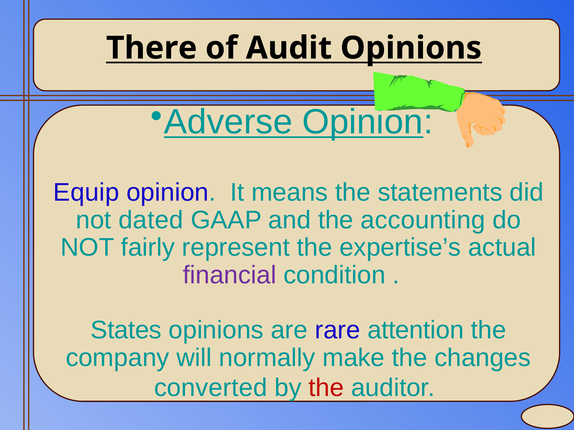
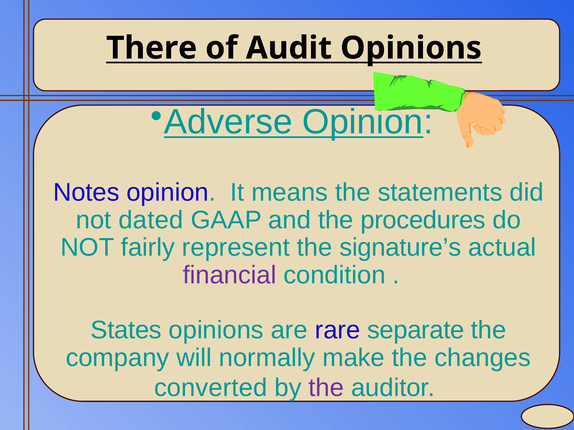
Equip: Equip -> Notes (86, 193)
accounting: accounting -> procedures (423, 220)
expertise’s: expertise’s -> signature’s (400, 248)
attention: attention -> separate (416, 330)
the colour: red -> purple (326, 388)
